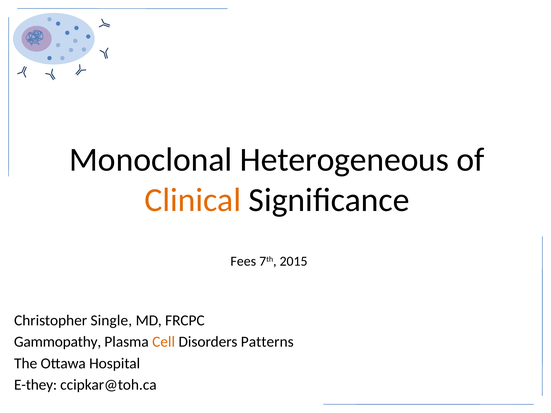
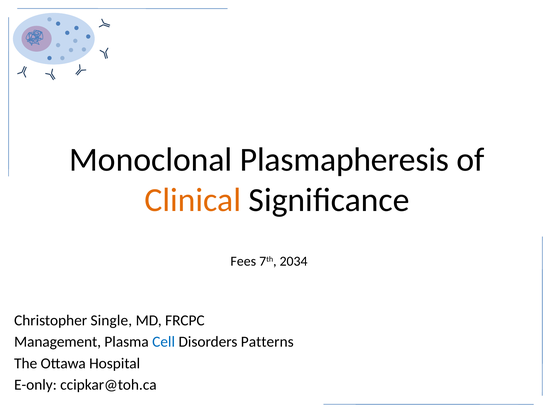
Heterogeneous: Heterogeneous -> Plasmapheresis (345, 160)
2015: 2015 -> 2034 (294, 262)
Gammopathy: Gammopathy -> Management (58, 342)
Cell colour: orange -> blue (164, 342)
E-they: E-they -> E-only (35, 385)
